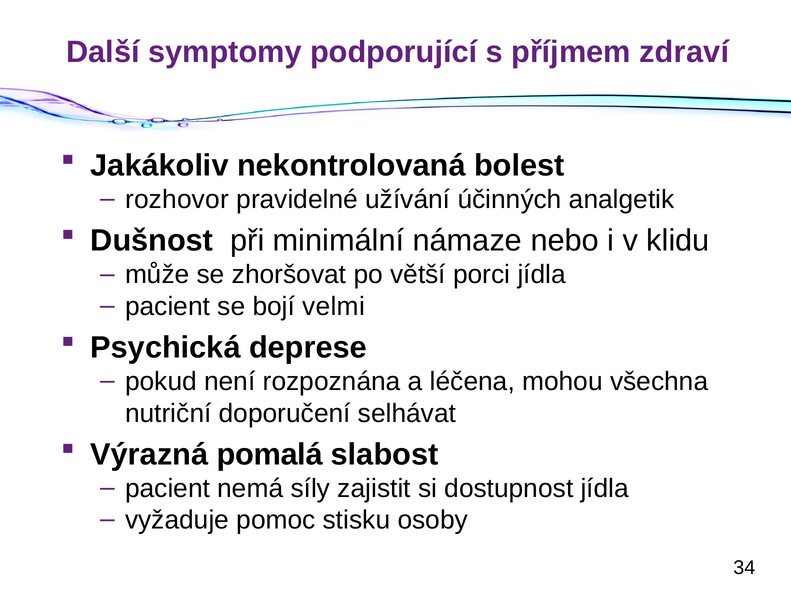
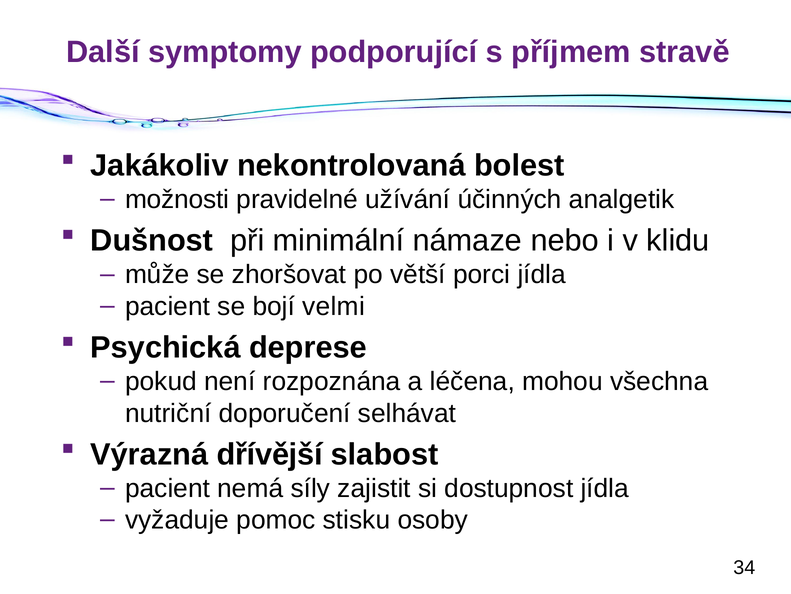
zdraví: zdraví -> stravě (684, 52)
rozhovor: rozhovor -> možnosti (177, 199)
pomalá: pomalá -> dřívější (270, 454)
